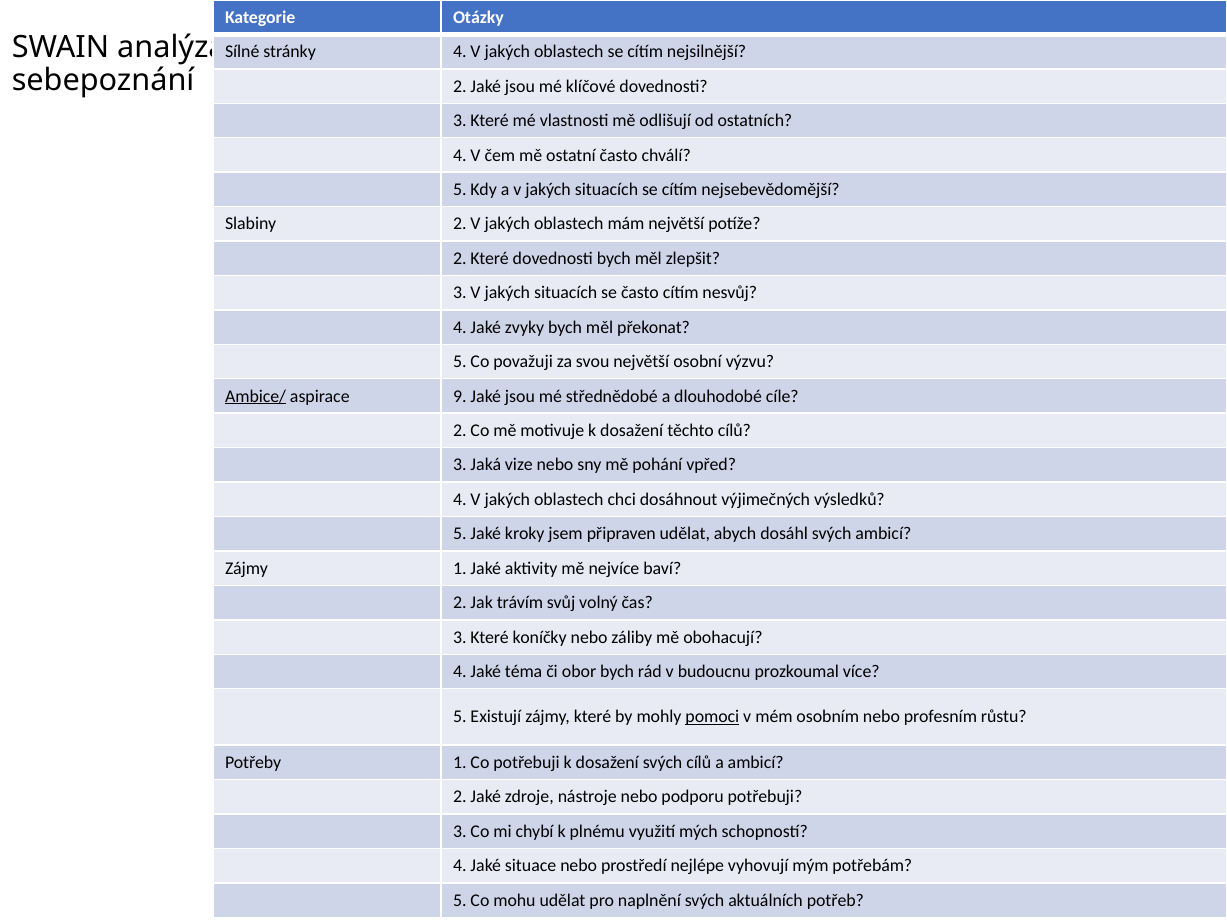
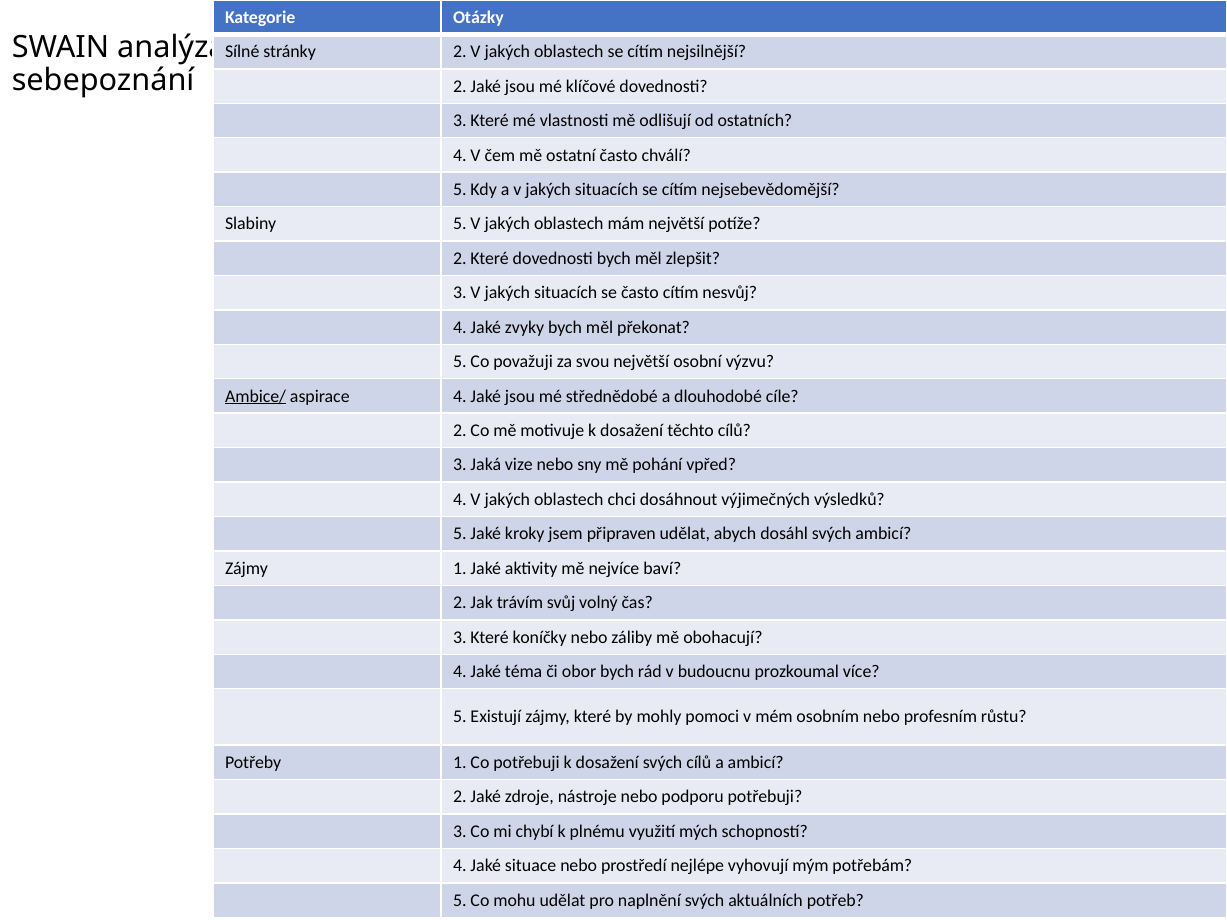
stránky 4: 4 -> 2 (460, 52)
Slabiny 2: 2 -> 5 (460, 224)
aspirace 9: 9 -> 4 (460, 396)
pomoci underline: present -> none (712, 717)
